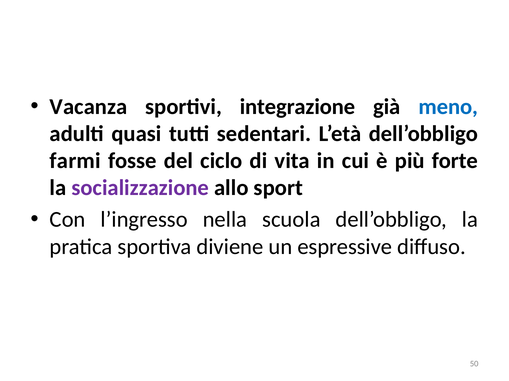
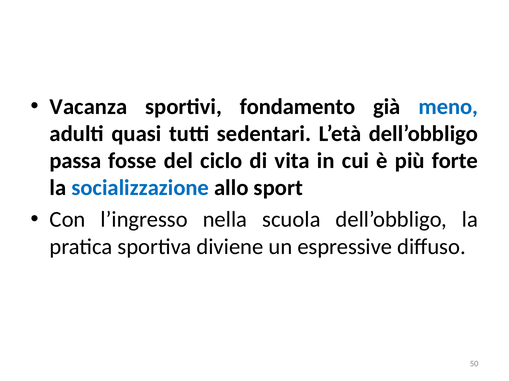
integrazione: integrazione -> fondamento (298, 107)
farmi: farmi -> passa (75, 161)
socializzazione colour: purple -> blue (140, 188)
